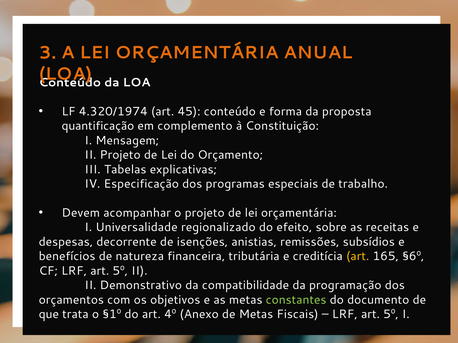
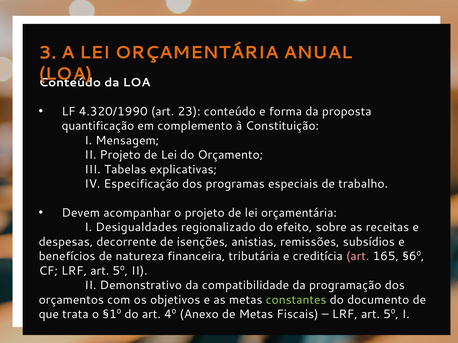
4.320/1974: 4.320/1974 -> 4.320/1990 (113, 112)
45: 45 -> 23 (189, 112)
Universalidade: Universalidade -> Desigualdades (137, 228)
art colour: yellow -> pink (358, 257)
